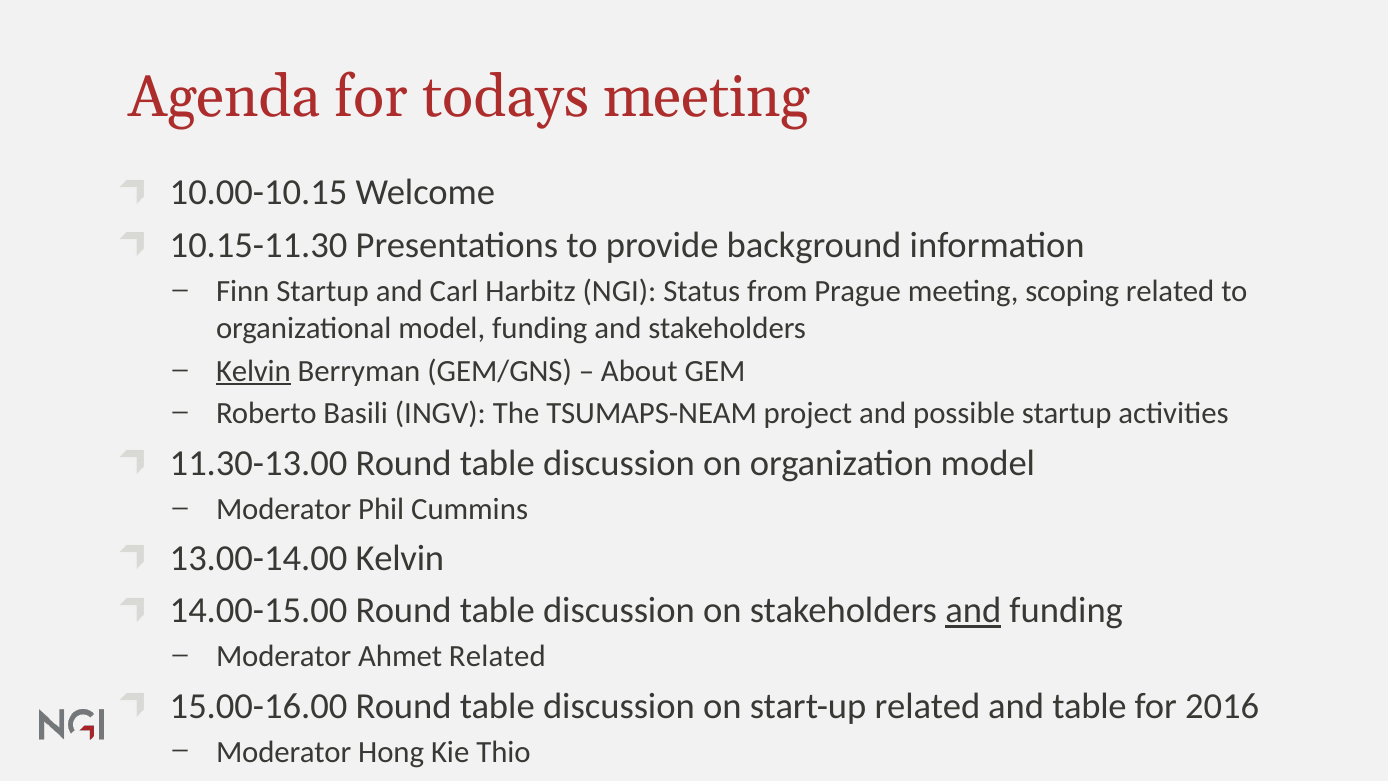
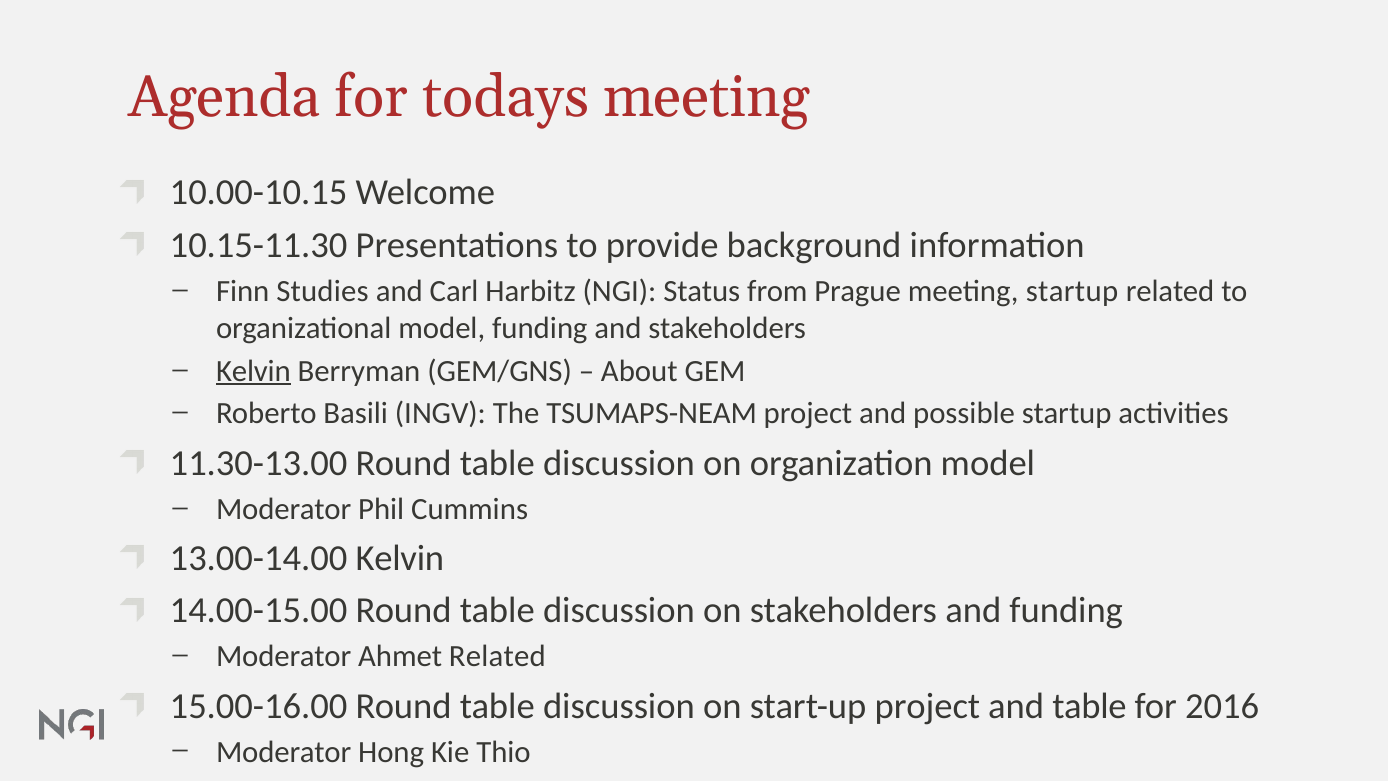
Finn Startup: Startup -> Studies (322, 291)
meeting scoping: scoping -> startup (1072, 291)
and underline: present -> none (973, 611)
start-up related: related -> project (927, 706)
